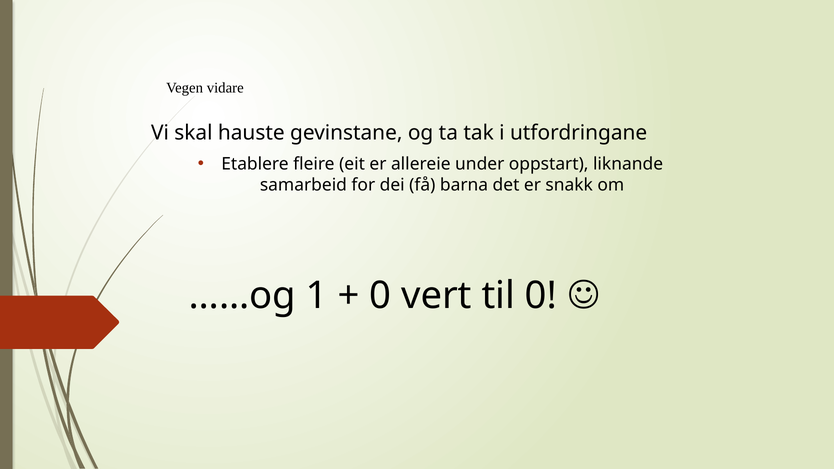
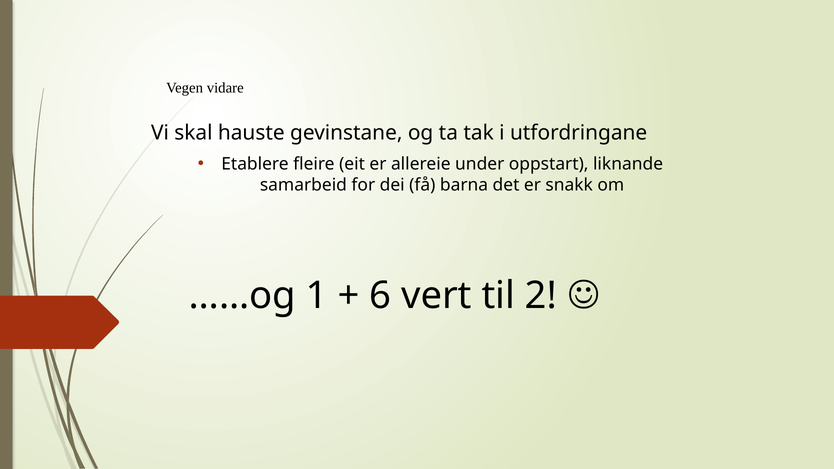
0: 0 -> 6 (380, 296)
til 0: 0 -> 2 (541, 296)
